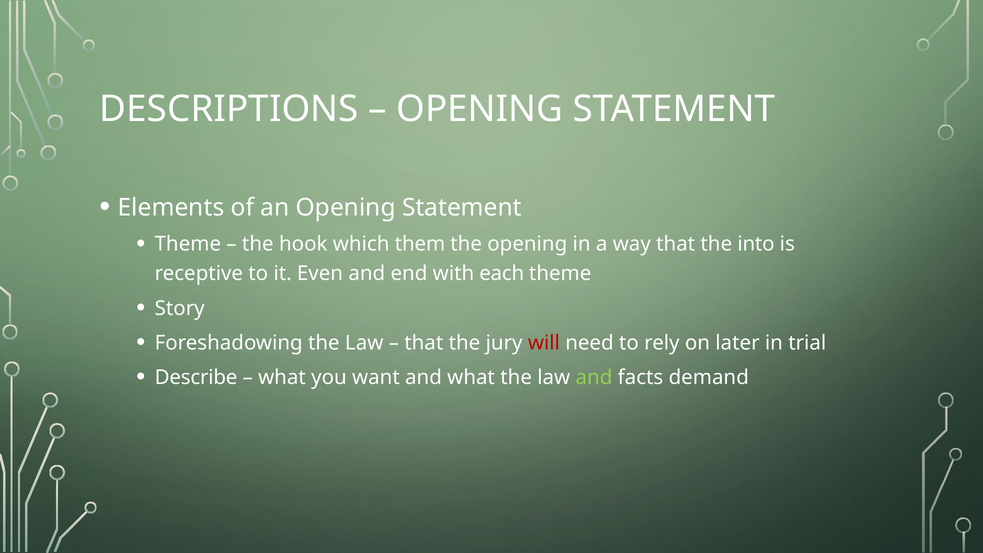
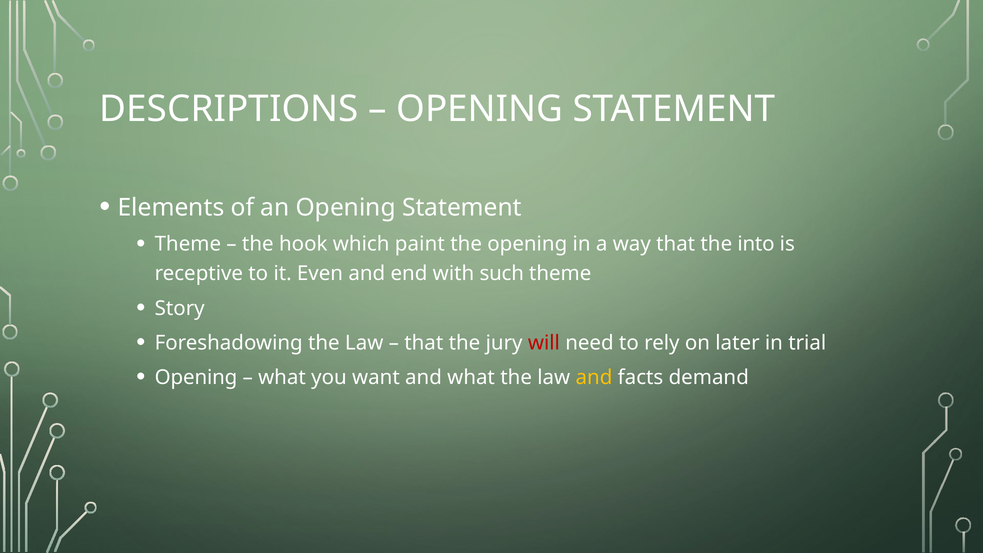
them: them -> paint (420, 244)
each: each -> such (502, 274)
Describe: Describe -> Opening (196, 377)
and colour: light green -> yellow (594, 377)
